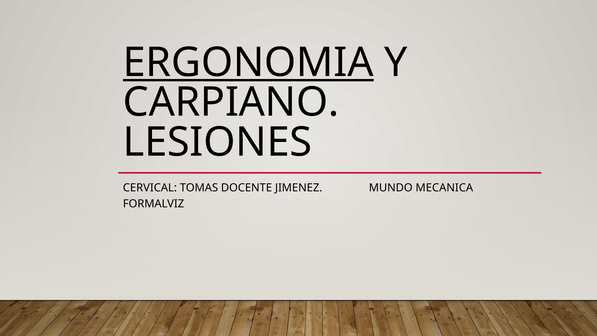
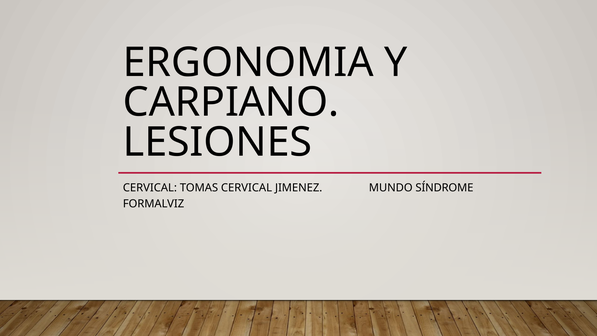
ERGONOMIA underline: present -> none (248, 62)
TOMAS DOCENTE: DOCENTE -> CERVICAL (246, 188)
MECANICA: MECANICA -> SÍNDROME (444, 188)
